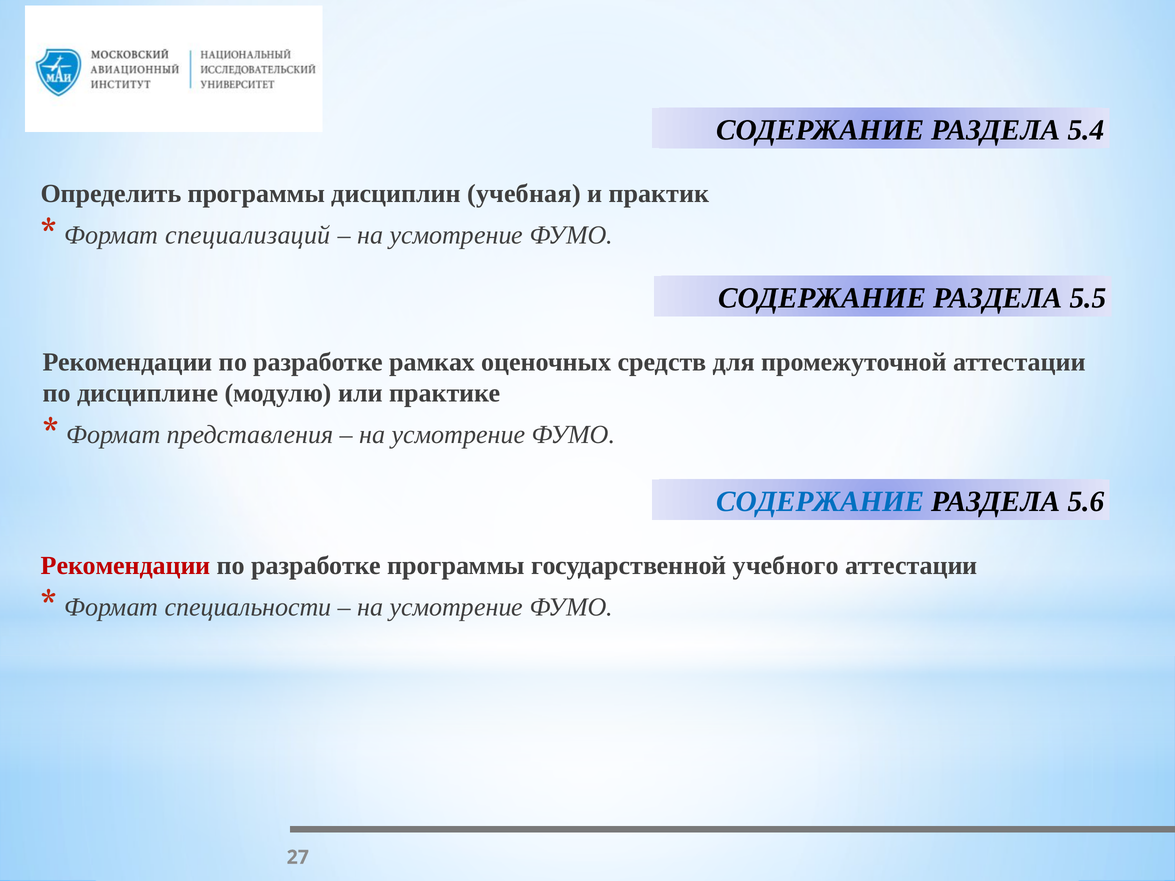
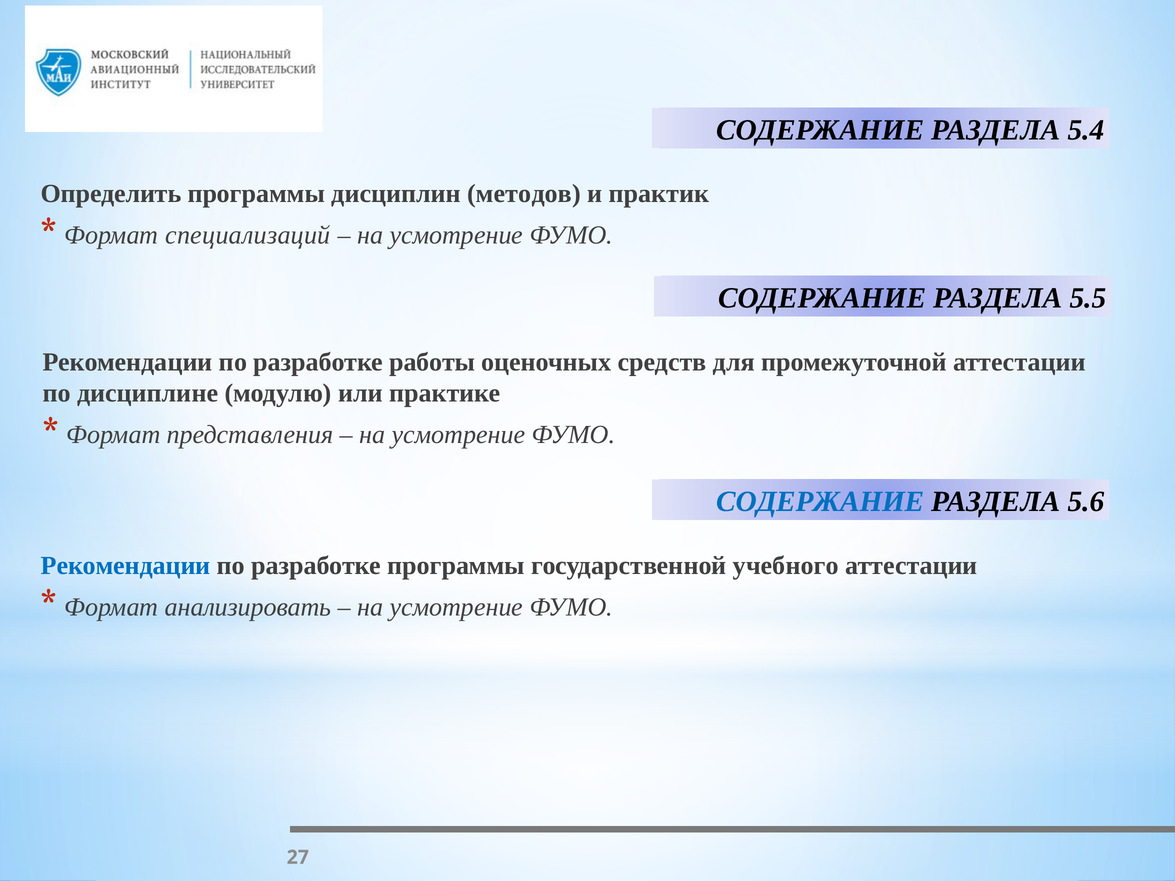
учебная: учебная -> методов (524, 194)
рамках: рамках -> работы (432, 362)
Рекомендации colour: red -> blue (126, 566)
специальности: специальности -> анализировать (248, 607)
